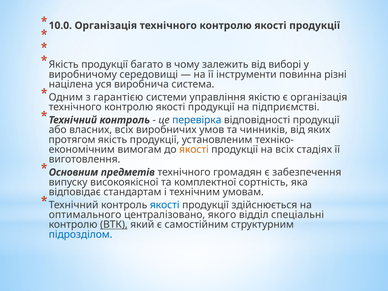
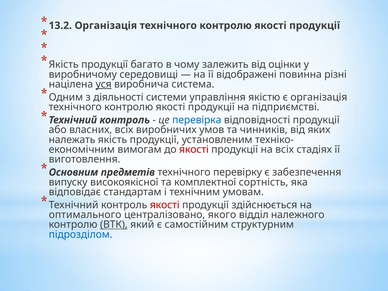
10.0: 10.0 -> 13.2 (60, 26)
виборі: виборі -> оцінки (285, 65)
інструменти: інструменти -> відображені (246, 74)
уся underline: none -> present (104, 84)
гарантією: гарантією -> діяльності (118, 97)
протягом: протягом -> належать (72, 140)
якості colour: orange -> red (194, 149)
громадян: громадян -> перевірку (238, 172)
якості colour: blue -> red (165, 205)
спеціальні: спеціальні -> належного (298, 215)
